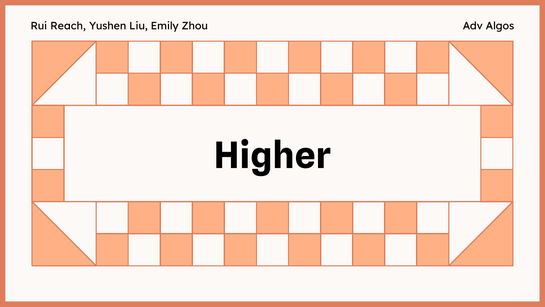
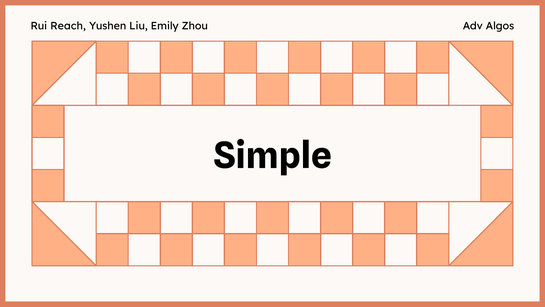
Higher: Higher -> Simple (272, 156)
